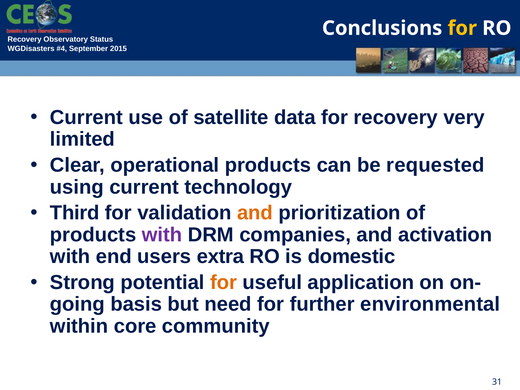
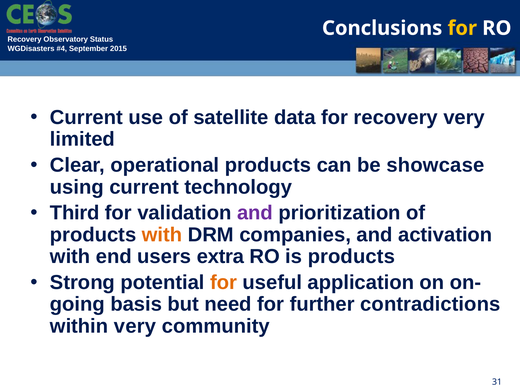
requested: requested -> showcase (435, 165)
and colour: orange -> purple (255, 213)
with colour: purple -> orange (162, 235)
is domestic: domestic -> products (351, 257)
environmental: environmental -> contradictions (430, 304)
within core: core -> very (135, 326)
